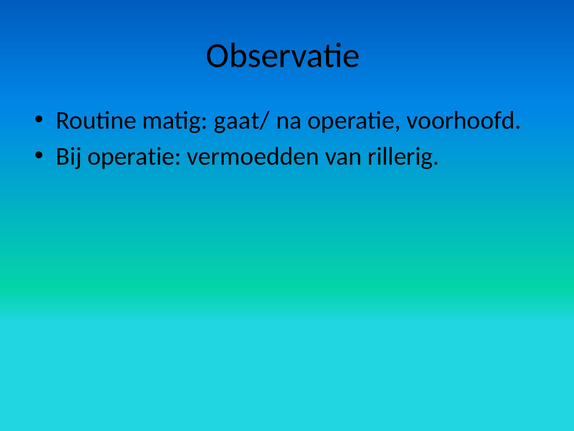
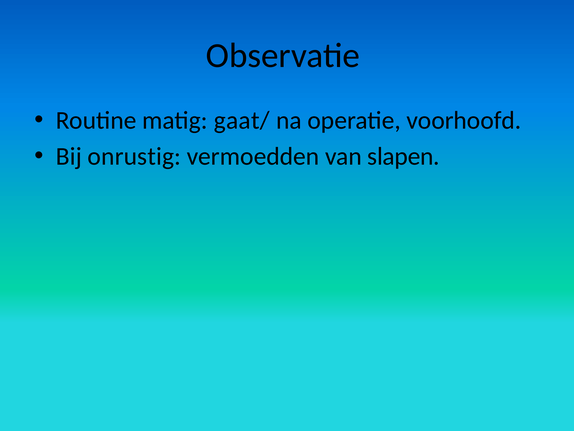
Bij operatie: operatie -> onrustig (134, 156)
rillerig: rillerig -> slapen (404, 156)
